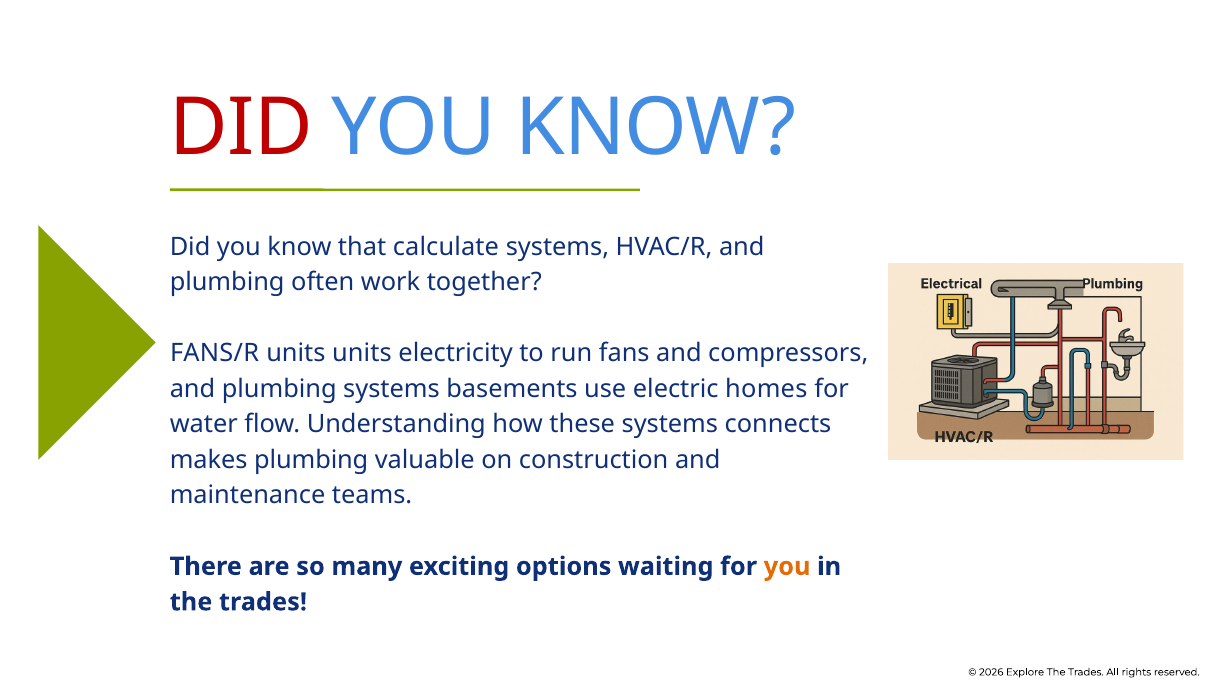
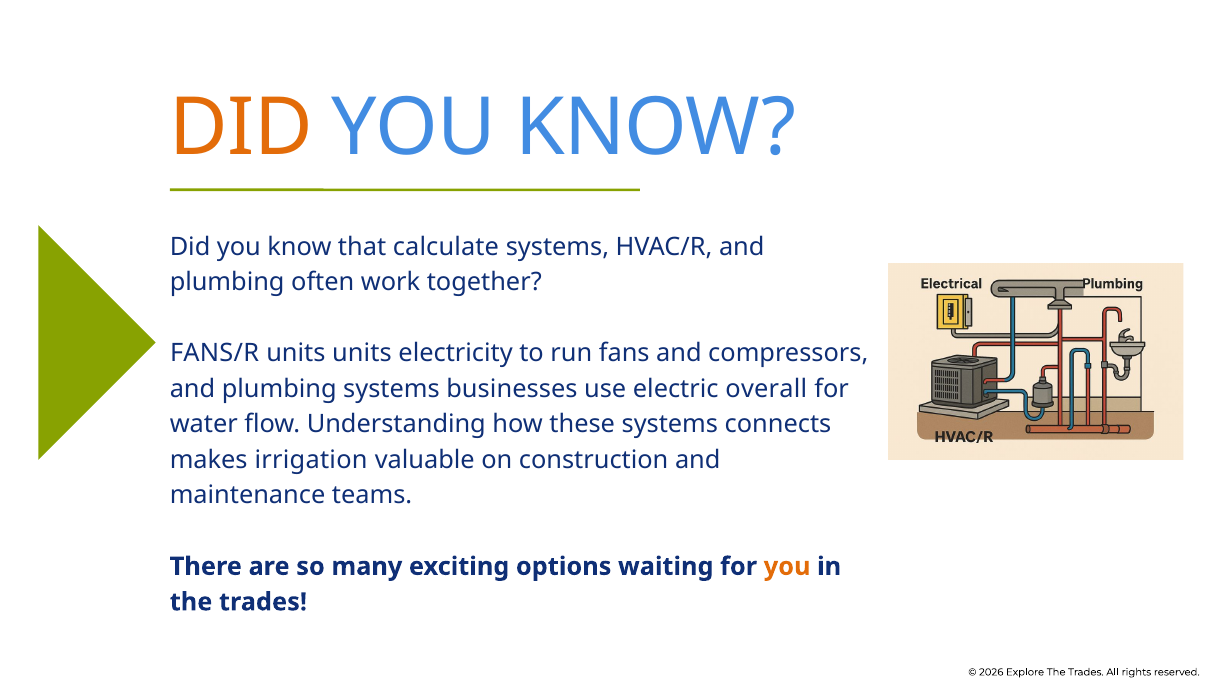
DID colour: red -> orange (241, 128)
basements: basements -> businesses (512, 389)
homes: homes -> overall (766, 389)
makes plumbing: plumbing -> irrigation (311, 460)
